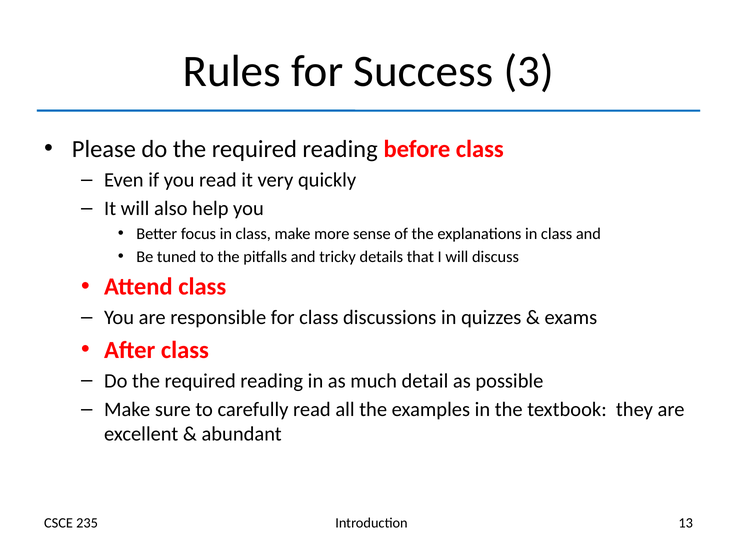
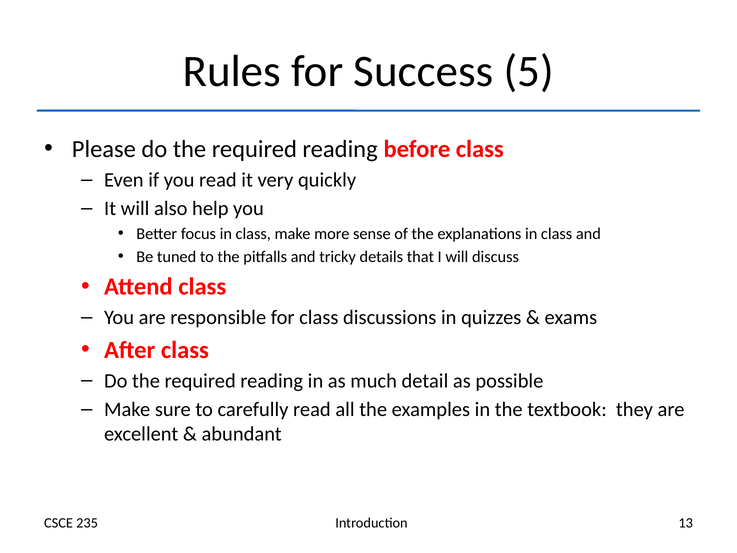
3: 3 -> 5 (529, 71)
